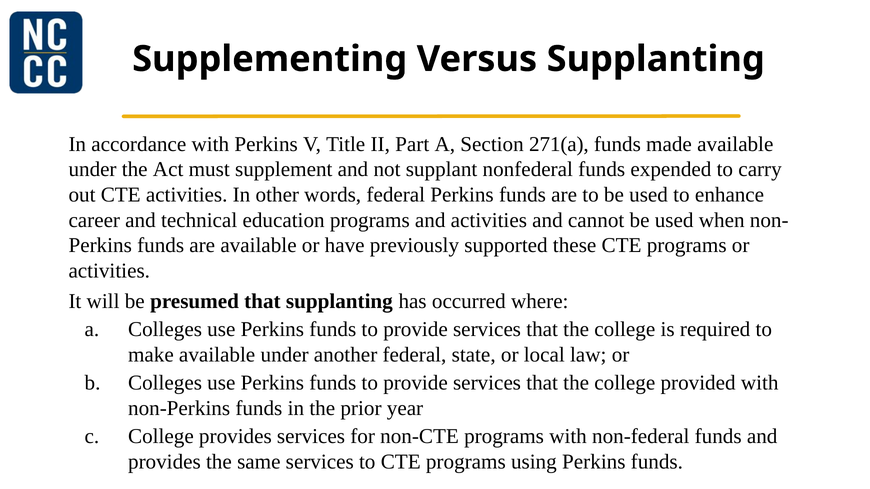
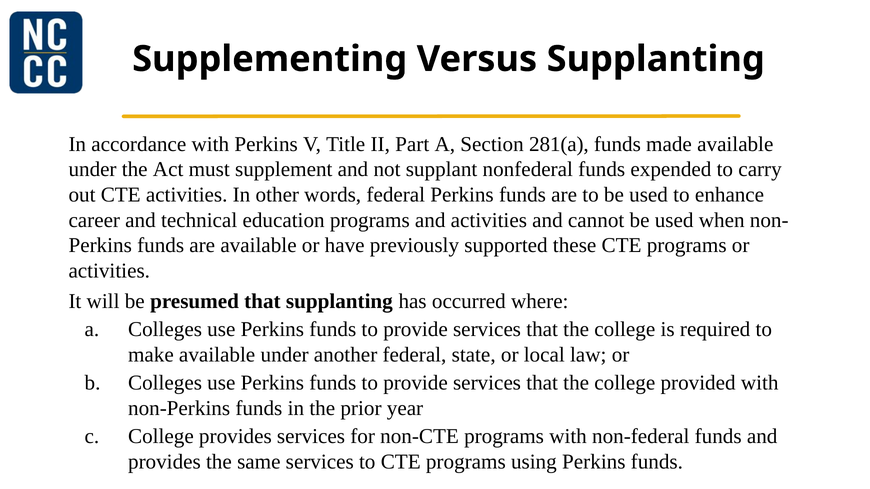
271(a: 271(a -> 281(a (559, 144)
